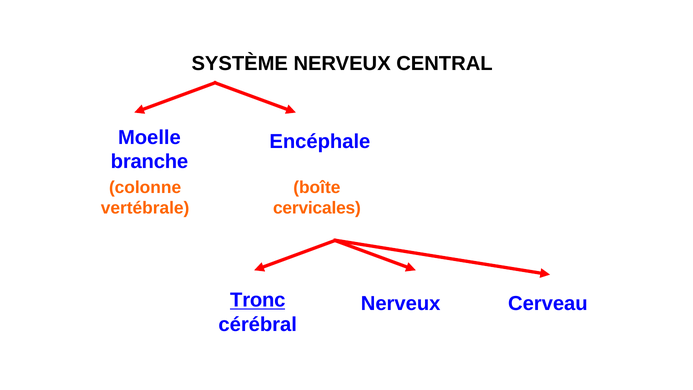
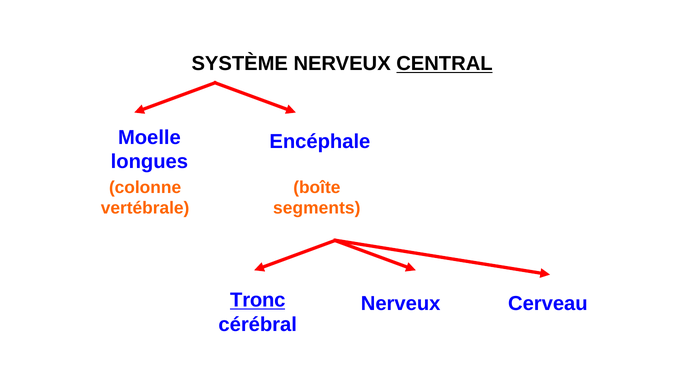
CENTRAL underline: none -> present (444, 64)
branche: branche -> longues (149, 162)
cervicales: cervicales -> segments (317, 208)
